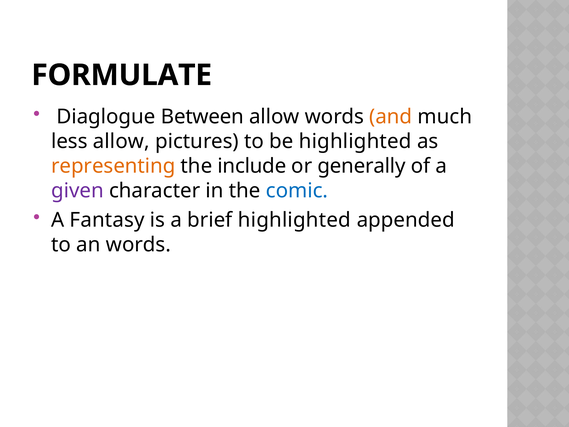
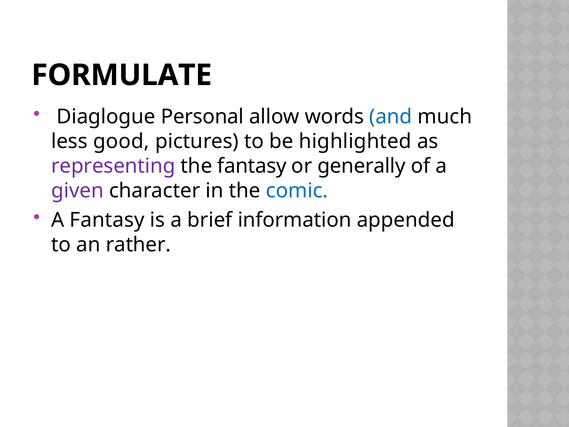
Between: Between -> Personal (202, 117)
and colour: orange -> blue (391, 117)
less allow: allow -> good (121, 141)
representing colour: orange -> purple (113, 166)
the include: include -> fantasy (252, 166)
brief highlighted: highlighted -> information (295, 220)
an words: words -> rather (138, 245)
